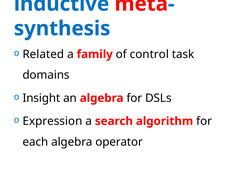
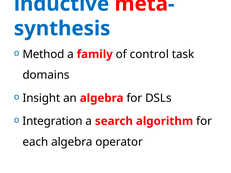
Related: Related -> Method (43, 54)
Expression: Expression -> Integration (53, 121)
